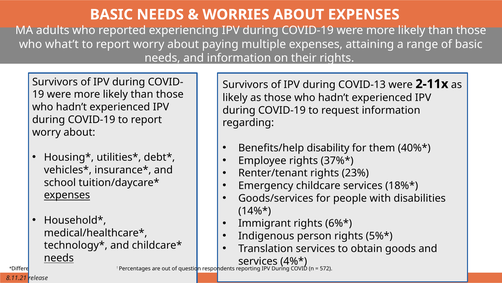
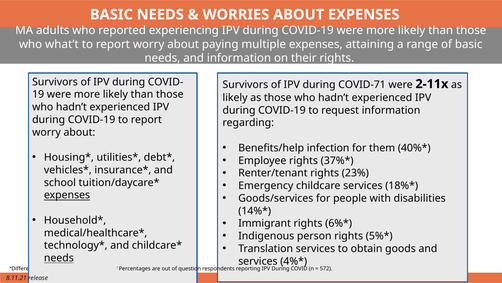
COVID-13: COVID-13 -> COVID-71 (362, 85)
disability: disability -> infection (328, 148)
